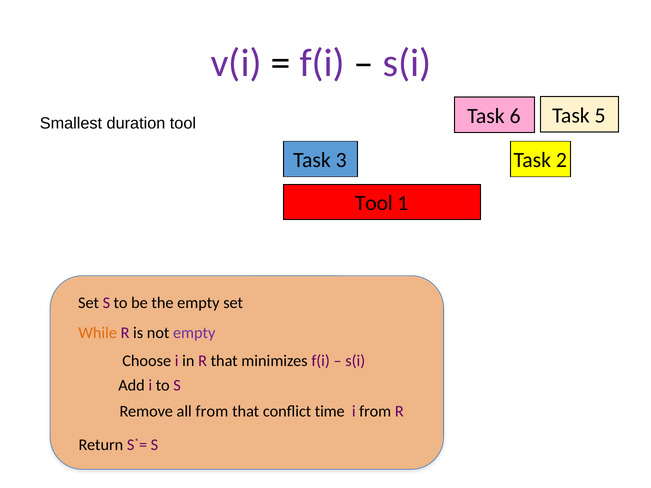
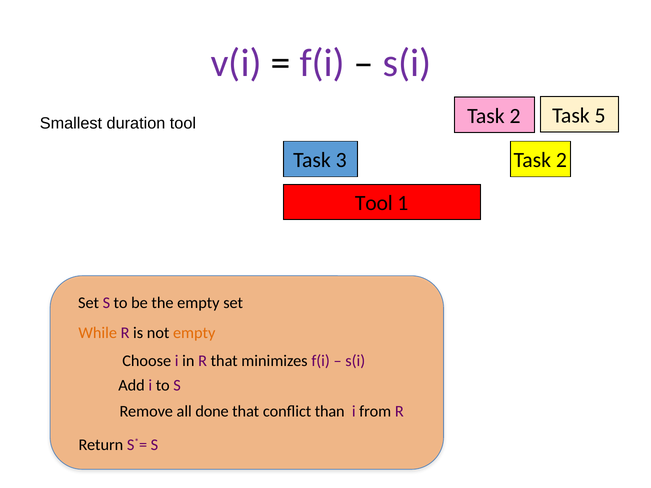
6: 6 -> 2 (515, 116)
empty colour: purple -> orange (194, 333)
all from: from -> done (212, 411)
time: time -> than (330, 411)
